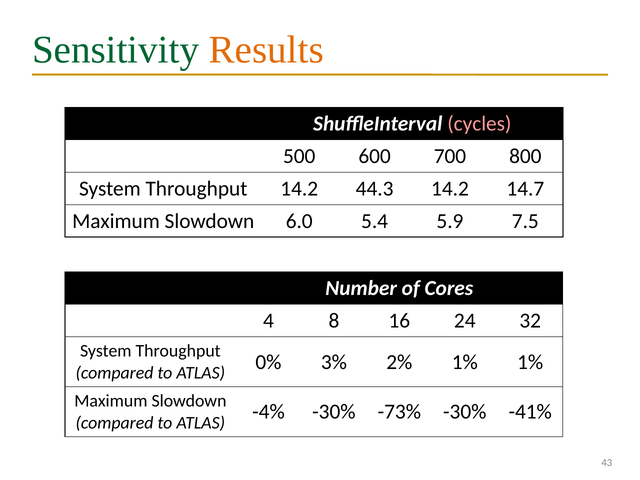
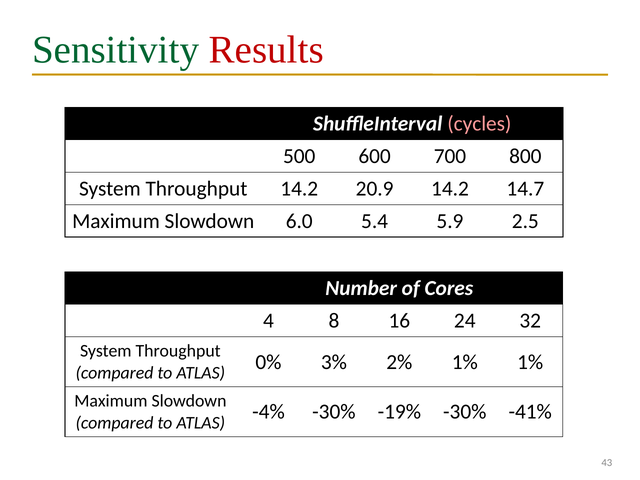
Results colour: orange -> red (266, 50)
44.3: 44.3 -> 20.9 (375, 189)
7.5: 7.5 -> 2.5 (525, 221)
-73%: -73% -> -19% (399, 412)
